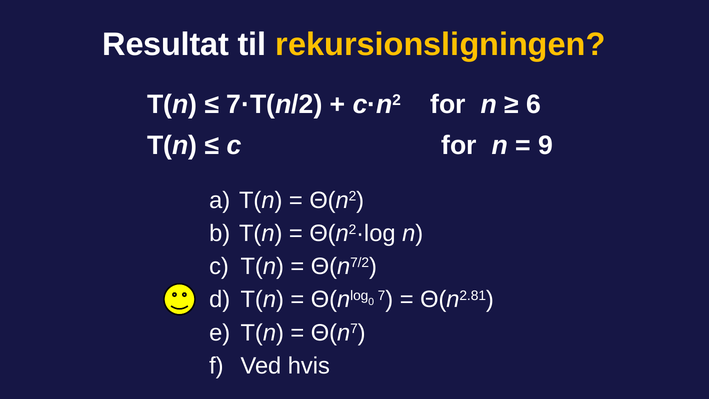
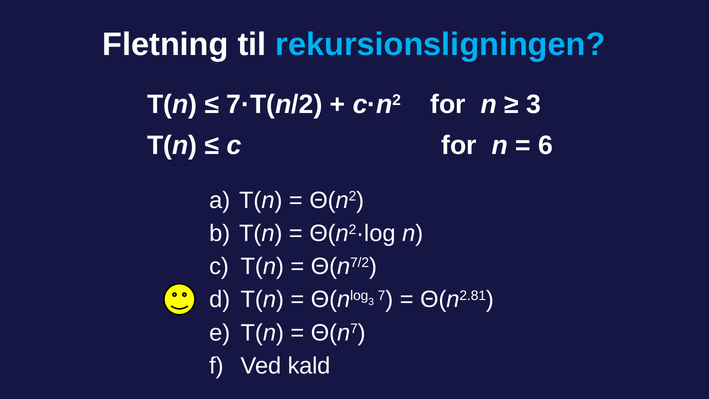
Resultat: Resultat -> Fletning (166, 44)
rekursionsligningen colour: yellow -> light blue (440, 44)
6: 6 -> 3 (533, 105)
9: 9 -> 6 (545, 145)
0: 0 -> 3 (371, 302)
hvis: hvis -> kald (309, 366)
